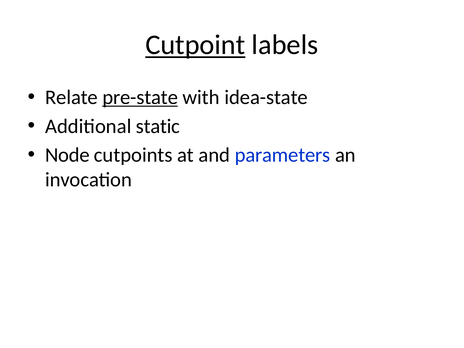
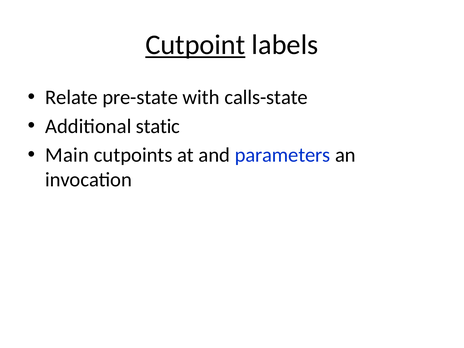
pre-state underline: present -> none (140, 97)
idea-state: idea-state -> calls-state (266, 97)
Node: Node -> Main (67, 155)
